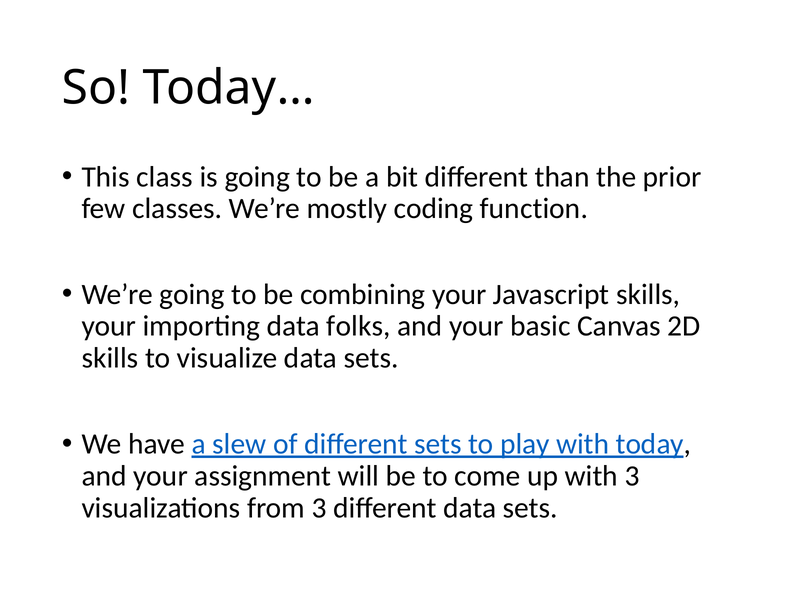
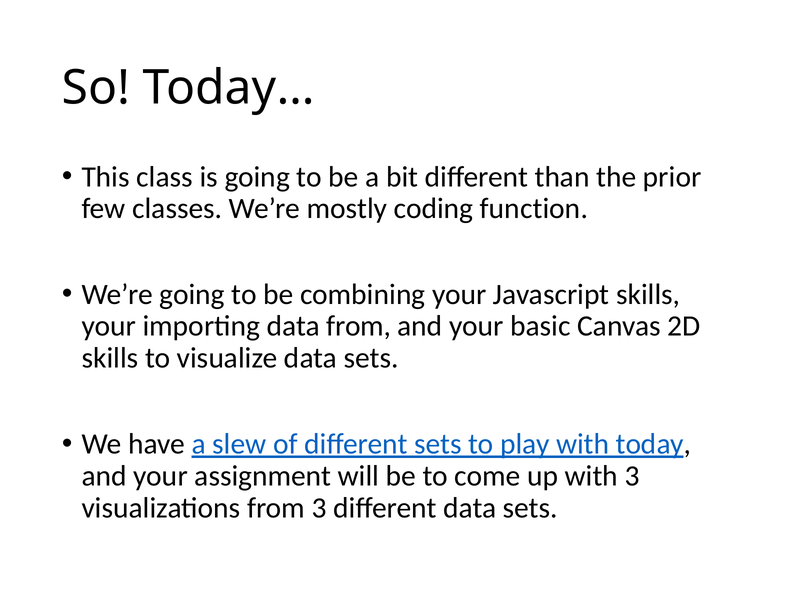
data folks: folks -> from (359, 326)
